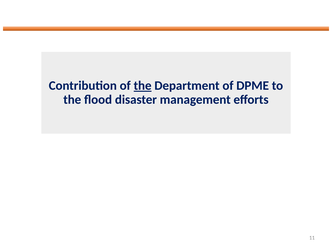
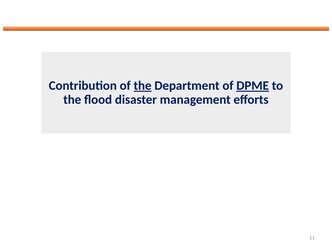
DPME underline: none -> present (253, 86)
